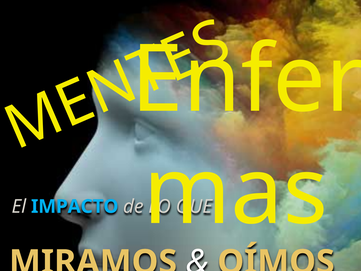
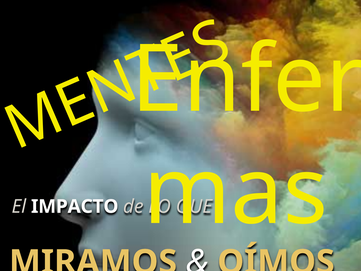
IMPACTO colour: light blue -> white (75, 206)
